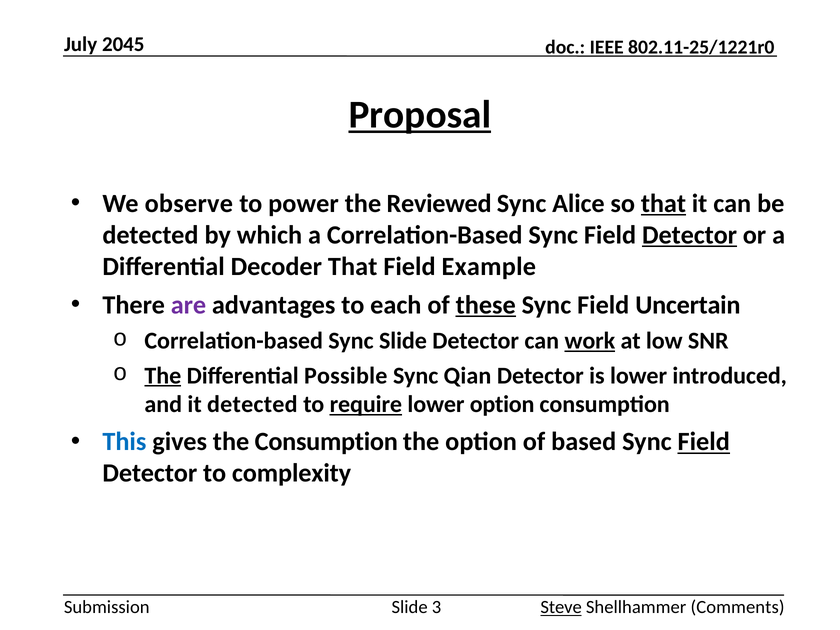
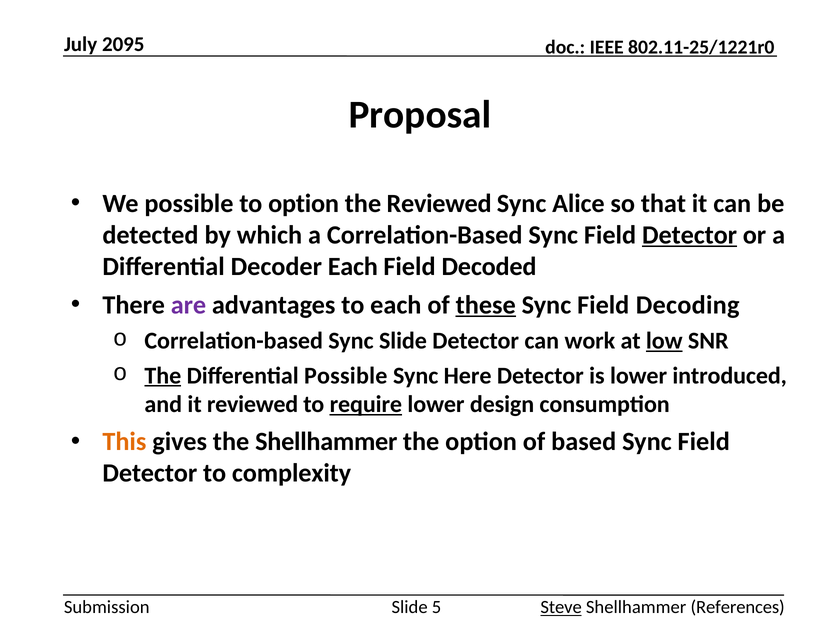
2045: 2045 -> 2095 (123, 45)
Proposal underline: present -> none (420, 115)
We observe: observe -> possible (189, 204)
to power: power -> option (304, 204)
that underline: present -> none (663, 204)
Decoder That: That -> Each (353, 267)
Example: Example -> Decoded (489, 267)
Uncertain: Uncertain -> Decoding (688, 305)
work underline: present -> none (590, 341)
low underline: none -> present (664, 341)
Qian: Qian -> Here (468, 376)
it detected: detected -> reviewed (253, 404)
lower option: option -> design (502, 404)
This colour: blue -> orange (124, 442)
the Consumption: Consumption -> Shellhammer (326, 442)
Field underline: present -> none (704, 442)
3: 3 -> 5 (437, 607)
Comments: Comments -> References (738, 607)
